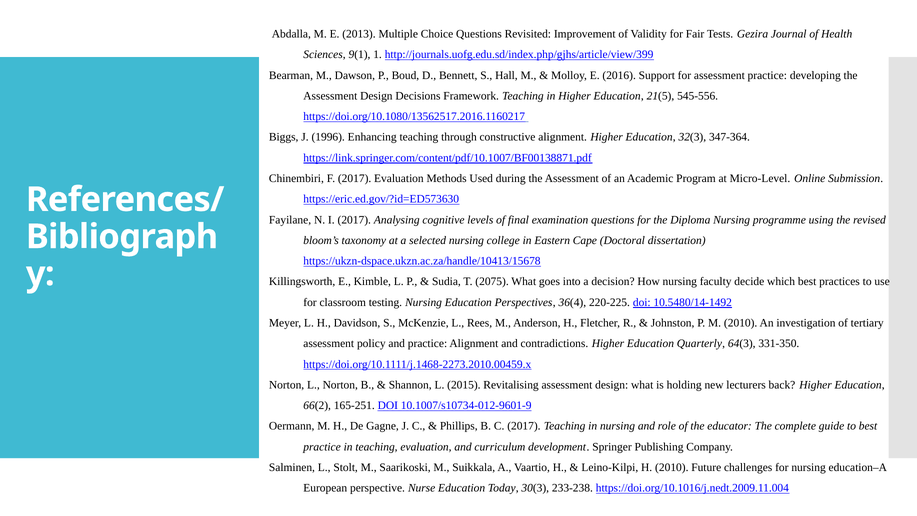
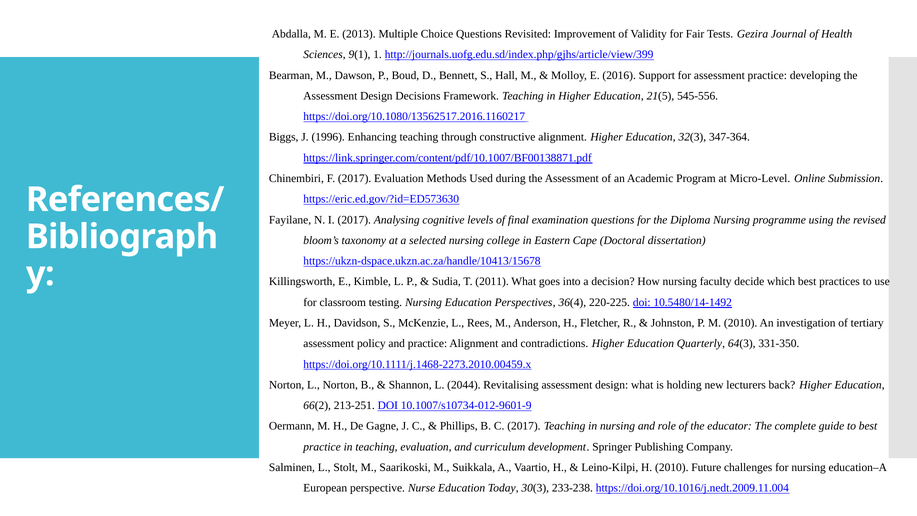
2075: 2075 -> 2011 (492, 282)
2015: 2015 -> 2044 (464, 385)
165-251: 165-251 -> 213-251 (354, 405)
